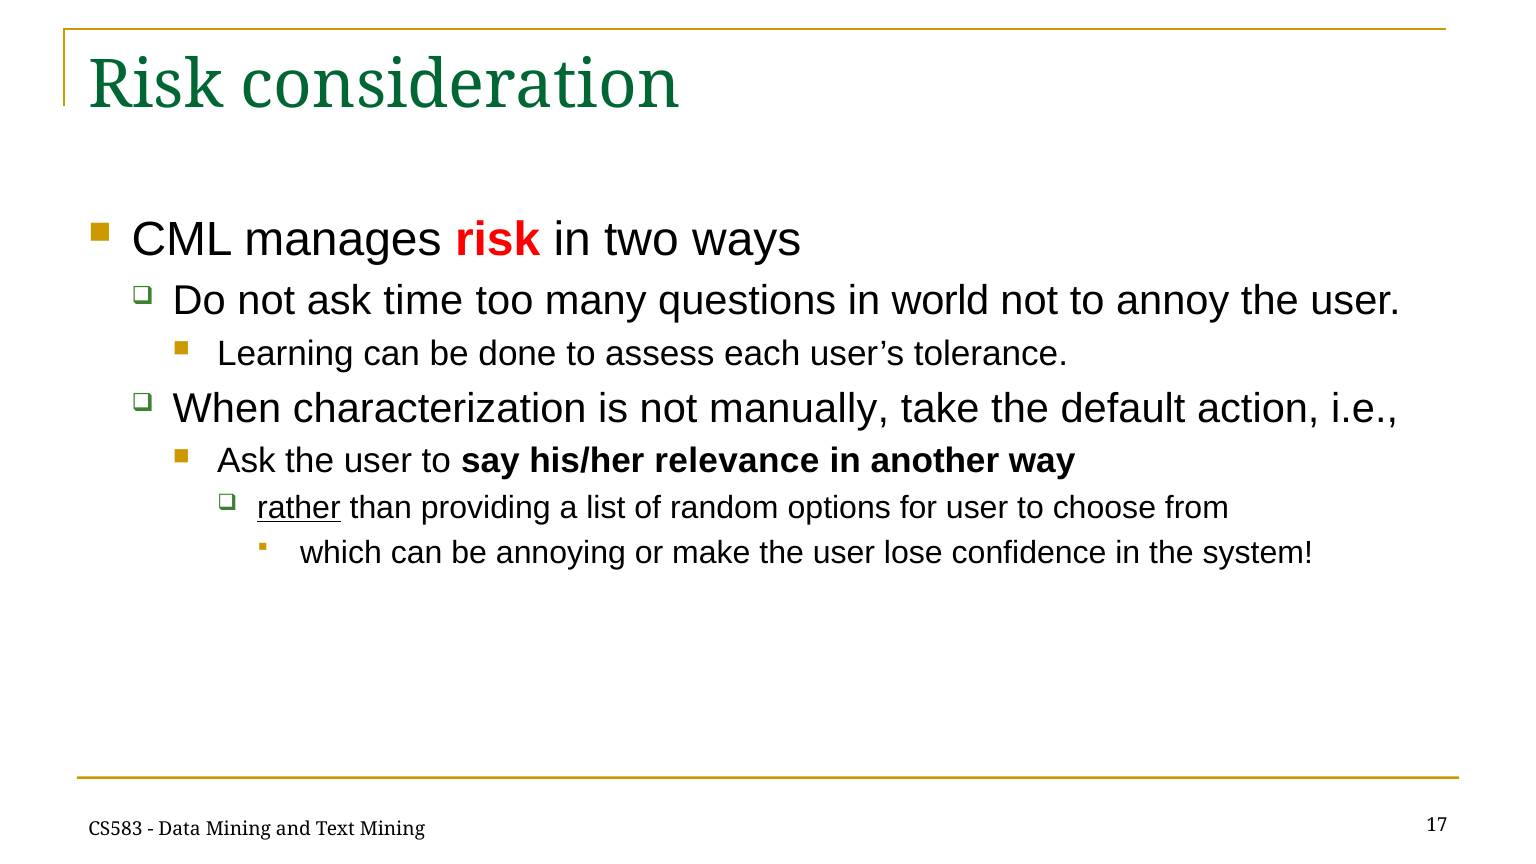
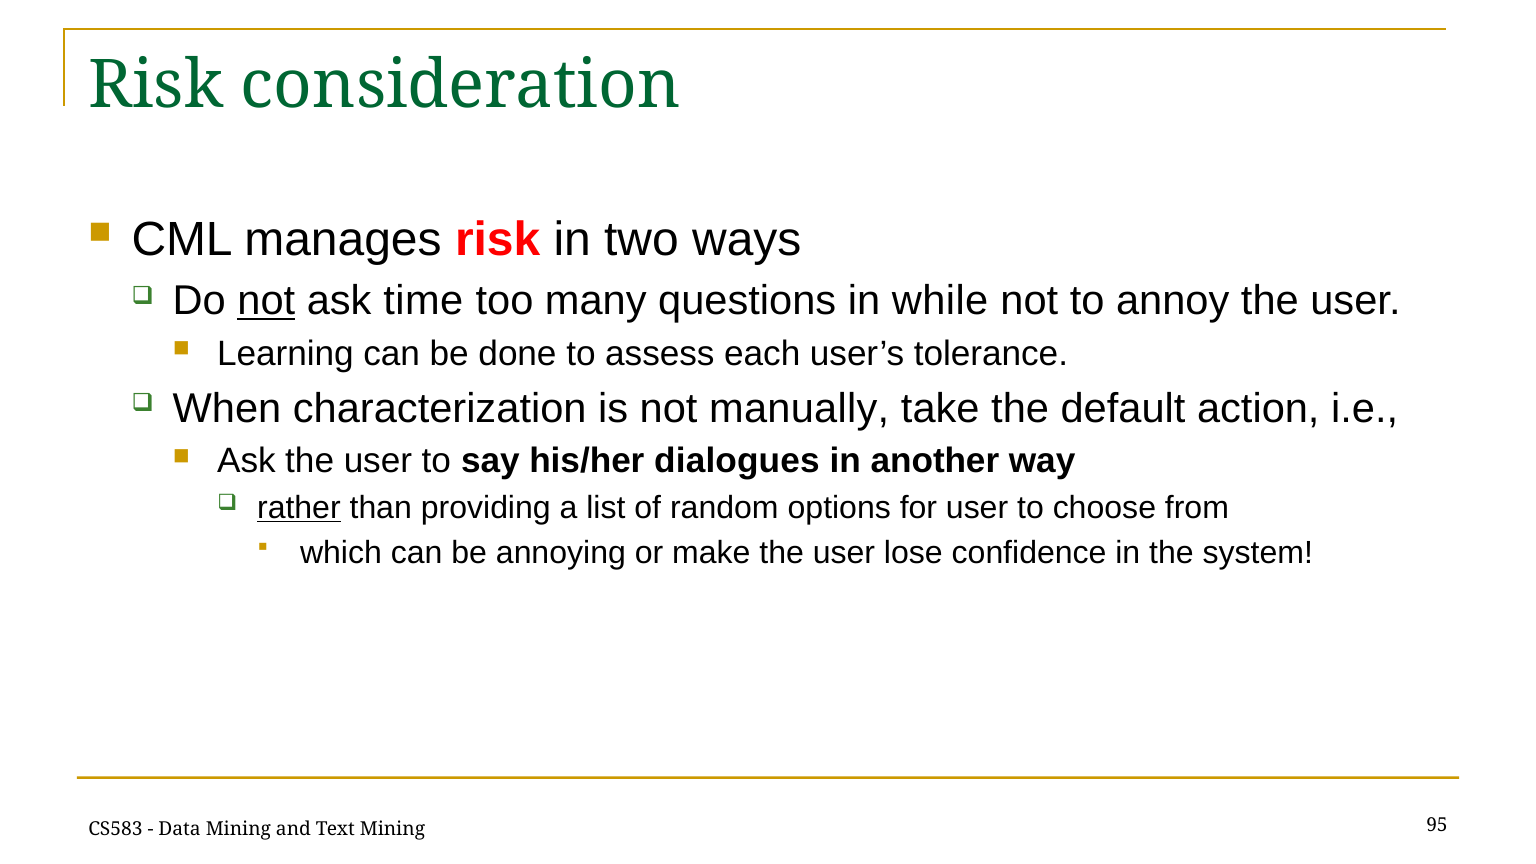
not underline: none -> present (266, 301)
world: world -> while (940, 301)
relevance: relevance -> dialogues (737, 461)
17: 17 -> 95 (1437, 825)
